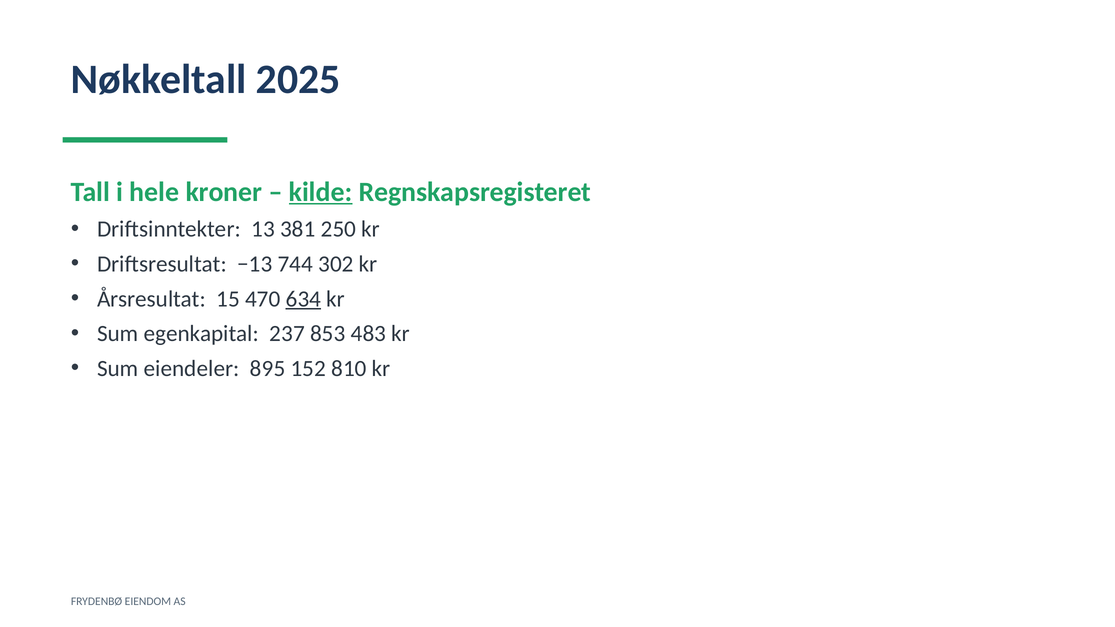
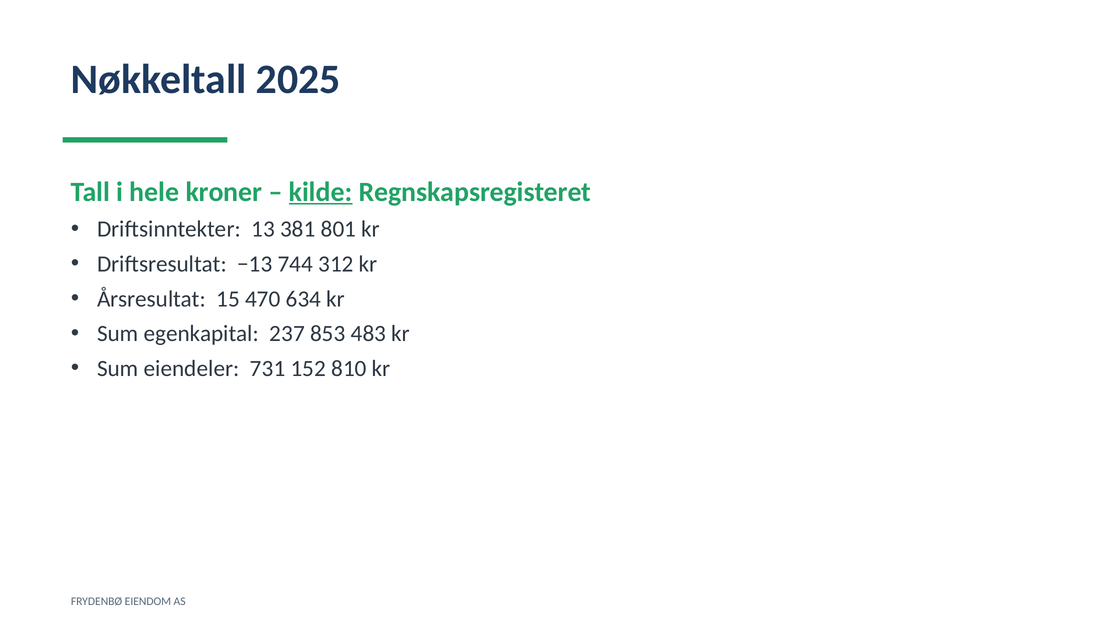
250: 250 -> 801 (338, 229)
302: 302 -> 312 (336, 264)
634 underline: present -> none (303, 299)
895: 895 -> 731 (268, 369)
